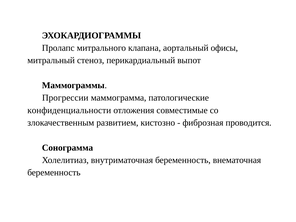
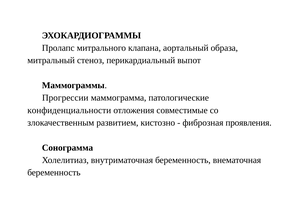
офисы: офисы -> образа (224, 48)
проводится: проводится -> проявления (249, 123)
